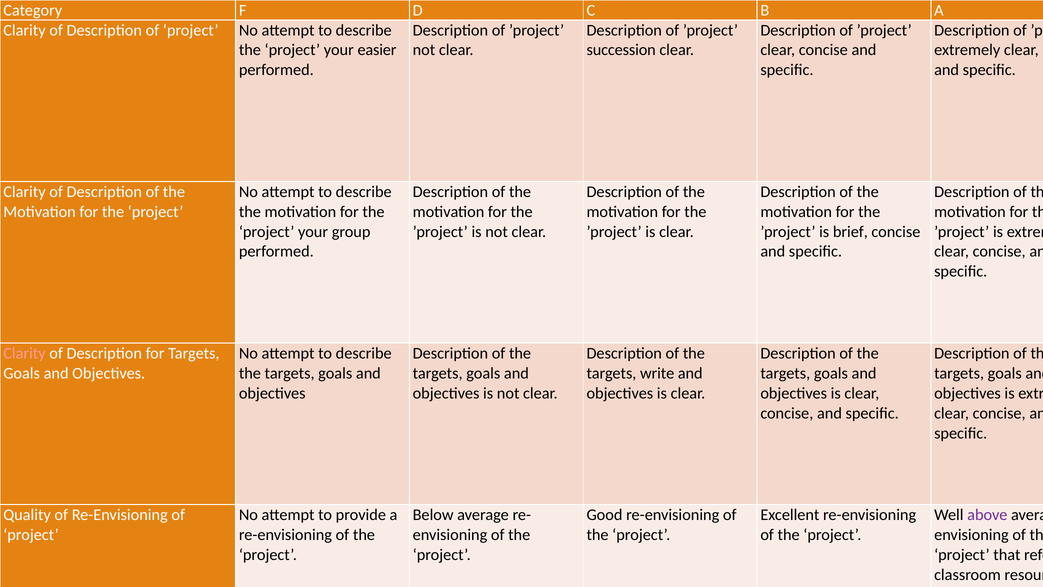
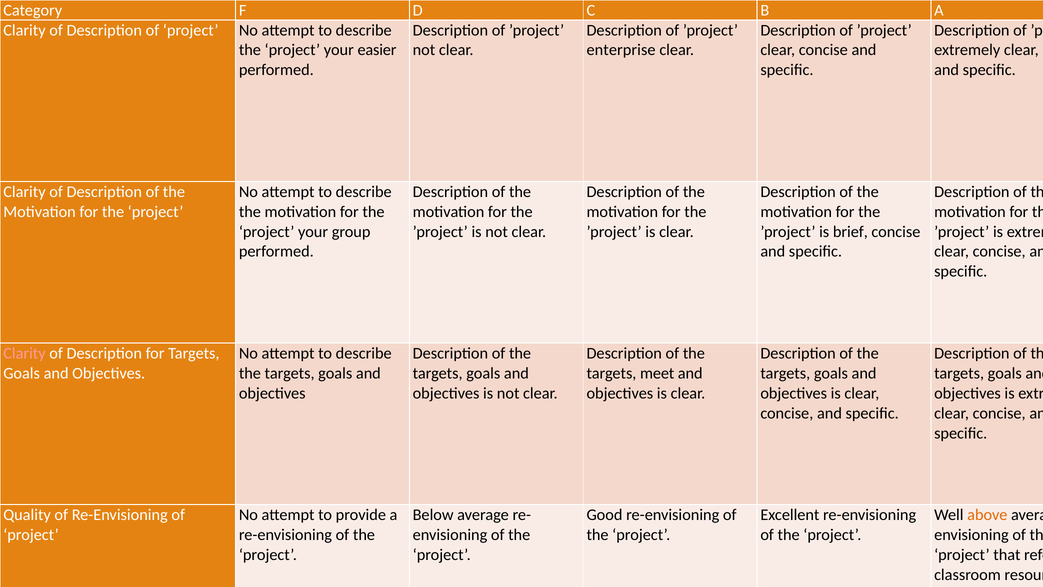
succession: succession -> enterprise (621, 50)
write: write -> meet (657, 373)
above colour: purple -> orange (987, 515)
